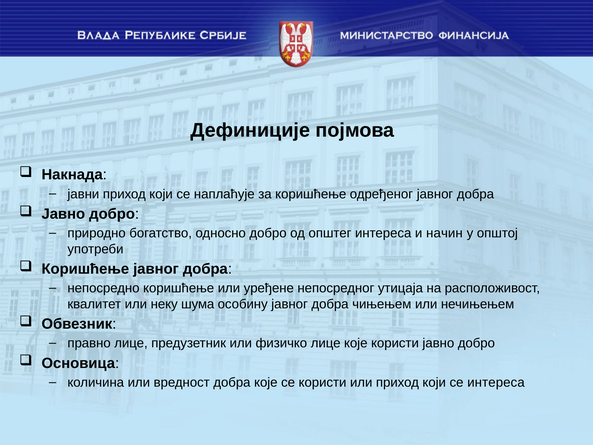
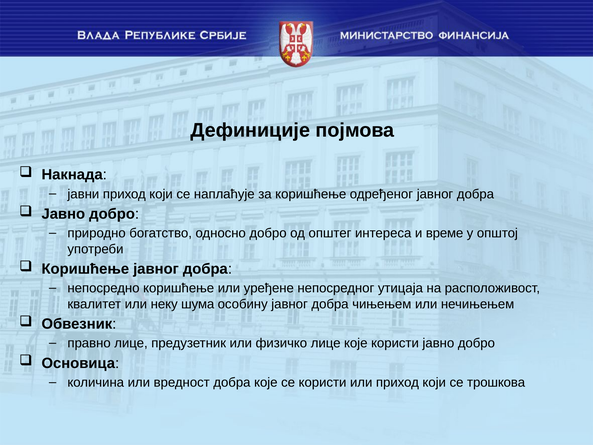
начин: начин -> време (445, 233)
се интереса: интереса -> трошкова (496, 382)
